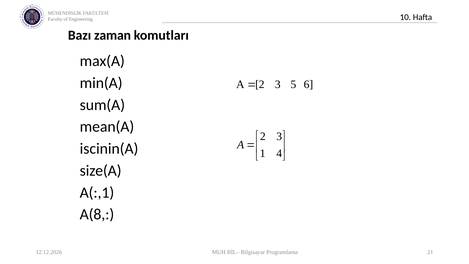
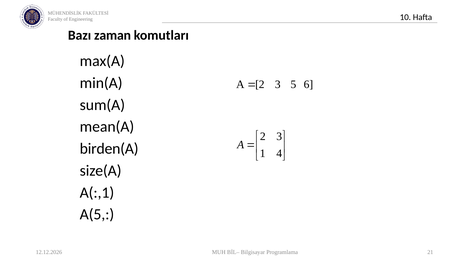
iscinin(A: iscinin(A -> birden(A (109, 149)
A(8: A(8 -> A(5 (97, 214)
